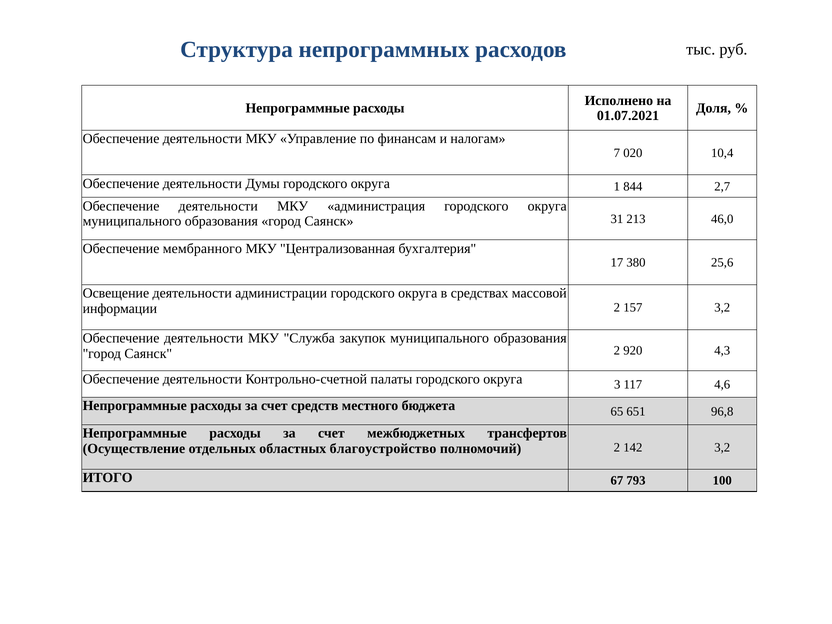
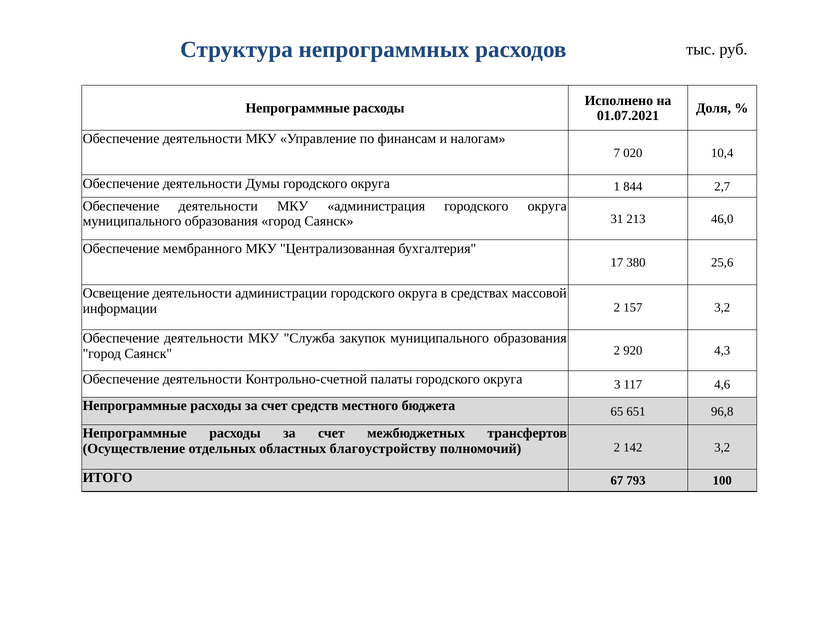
благоустройство: благоустройство -> благоустройству (383, 449)
